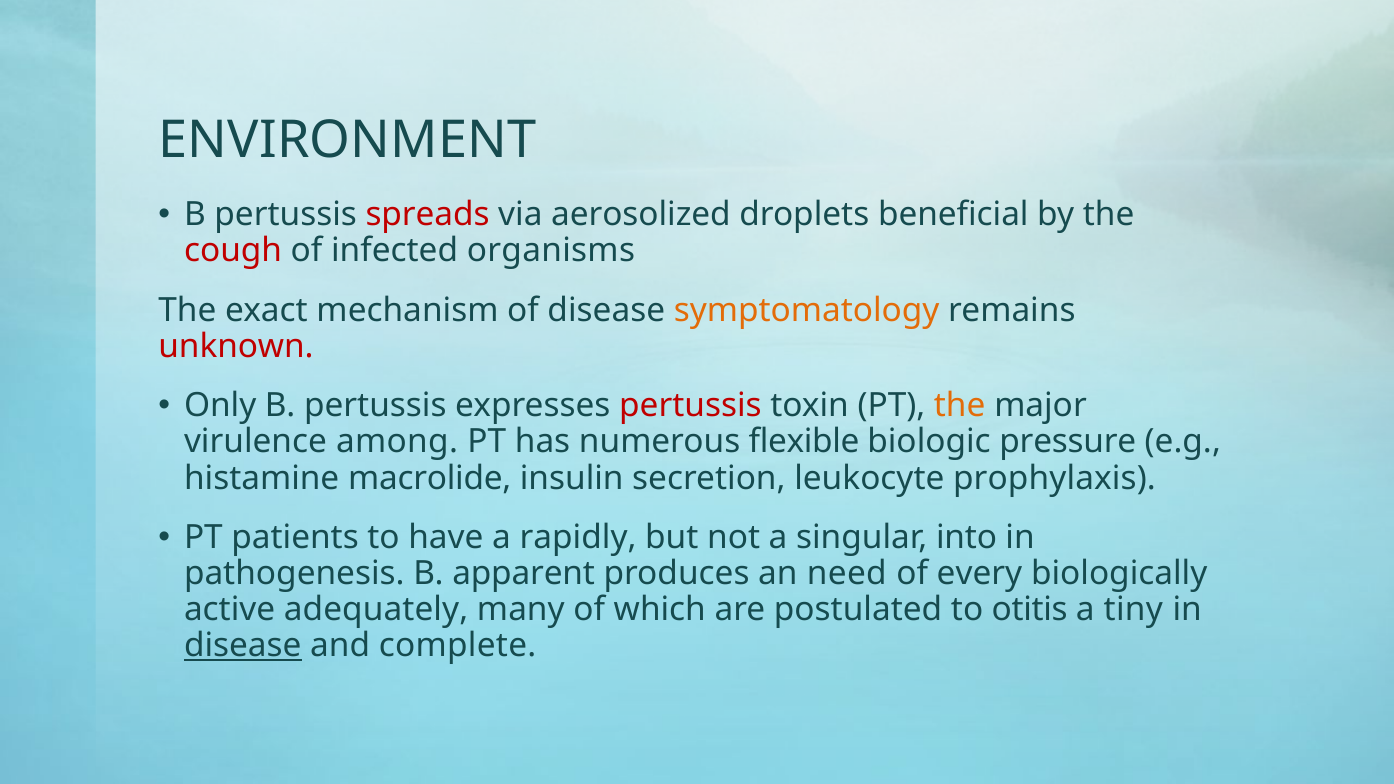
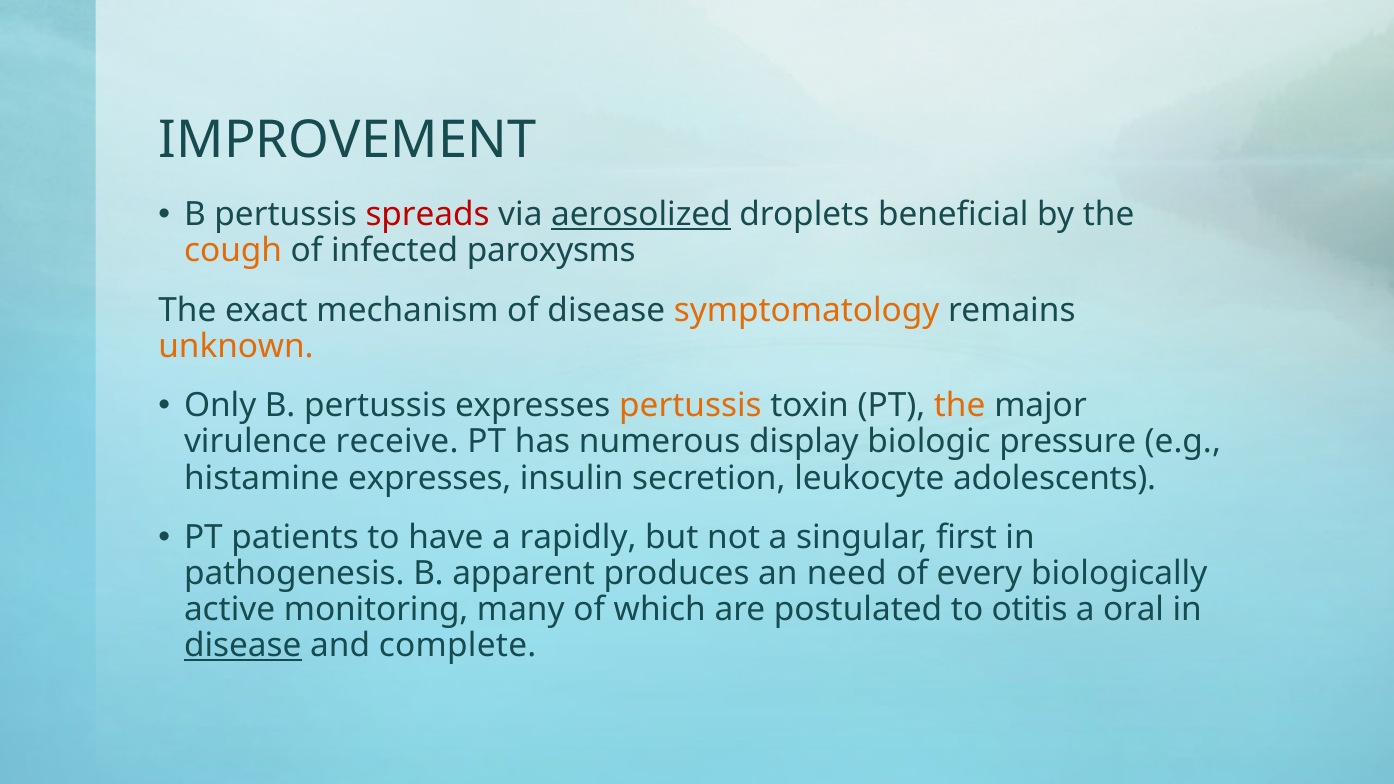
ENVIRONMENT: ENVIRONMENT -> IMPROVEMENT (347, 140)
aerosolized underline: none -> present (641, 215)
cough colour: red -> orange (233, 251)
organisms: organisms -> paroxysms (551, 251)
unknown colour: red -> orange (236, 347)
pertussis colour: red -> orange (690, 406)
among: among -> receive (397, 442)
flexible: flexible -> display (804, 442)
histamine macrolide: macrolide -> expresses (430, 478)
prophylaxis: prophylaxis -> adolescents (1055, 478)
into: into -> first (967, 538)
adequately: adequately -> monitoring (376, 610)
tiny: tiny -> oral (1134, 610)
